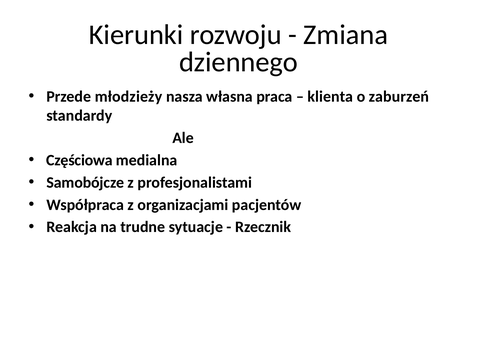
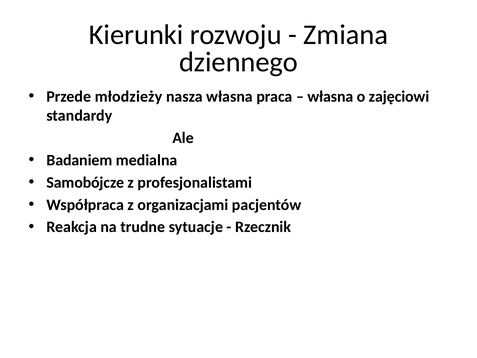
klienta: klienta -> własna (330, 97)
zaburzeń: zaburzeń -> zajęciowi (399, 97)
Częściowa: Częściowa -> Badaniem (79, 160)
